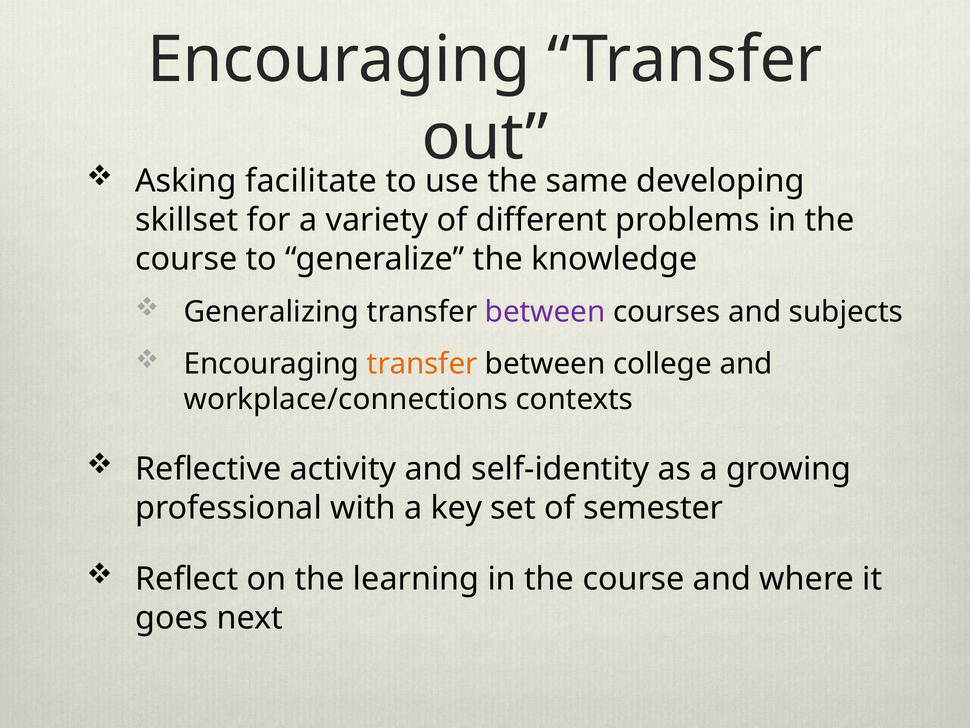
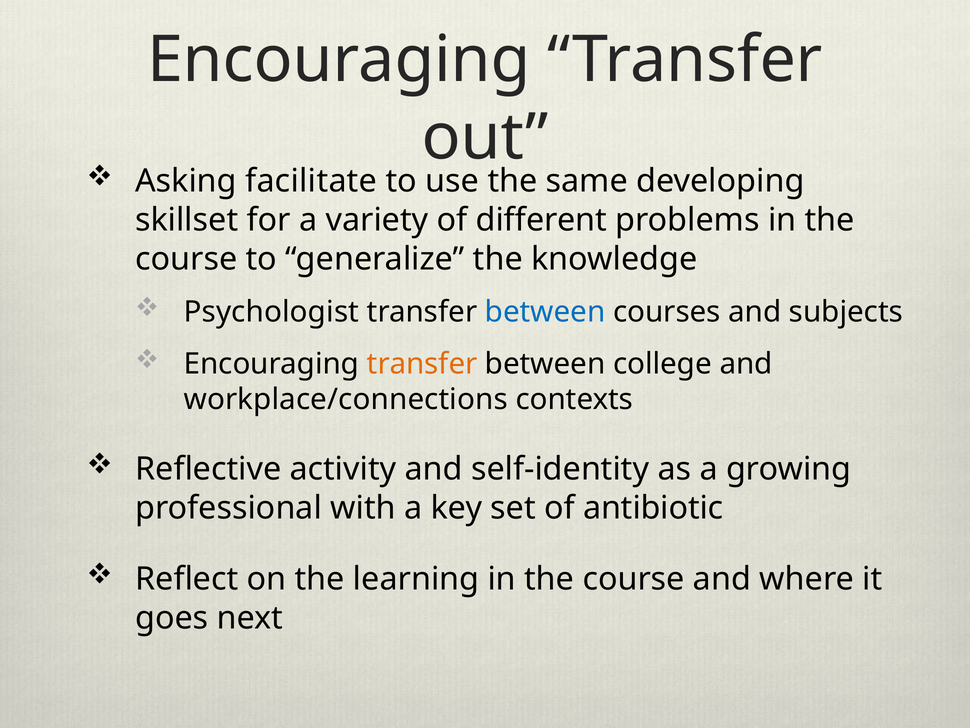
Generalizing: Generalizing -> Psychologist (271, 312)
between colour: purple -> blue (545, 312)
semester: semester -> antibiotic (653, 508)
